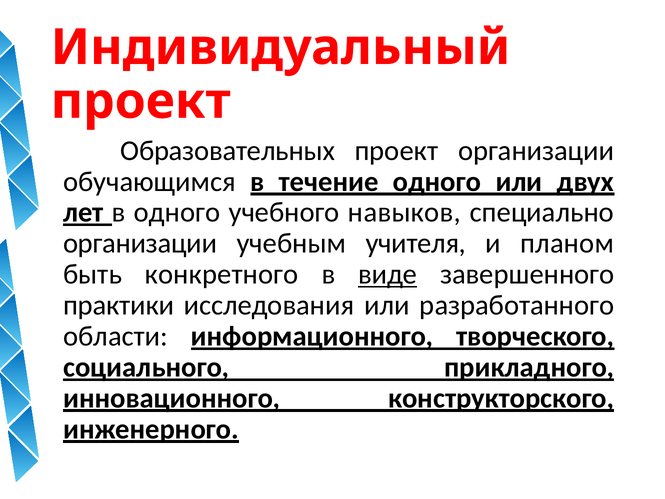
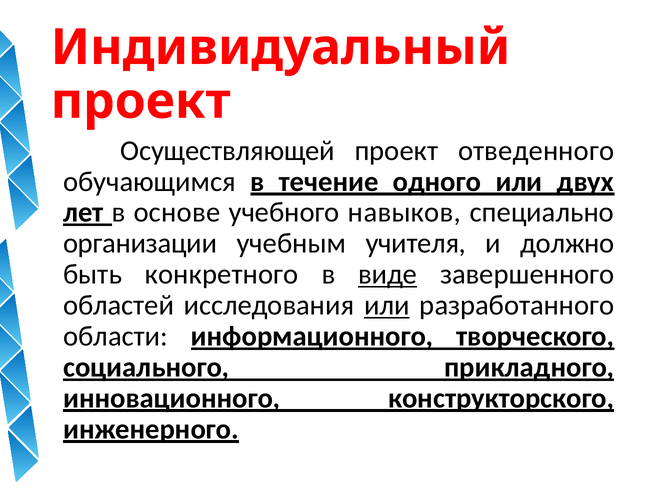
Образовательных: Образовательных -> Осуществляющей (228, 151)
проект организации: организации -> отведенного (536, 151)
в одного: одного -> основе (177, 212)
планом: планом -> должно (567, 243)
практики: практики -> областей (119, 305)
или underline: none -> present (387, 305)
